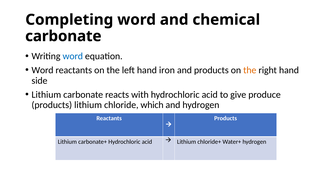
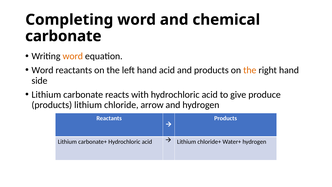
word colour: blue -> orange (73, 56)
hand iron: iron -> acid (167, 70)
which: which -> arrow (152, 105)
